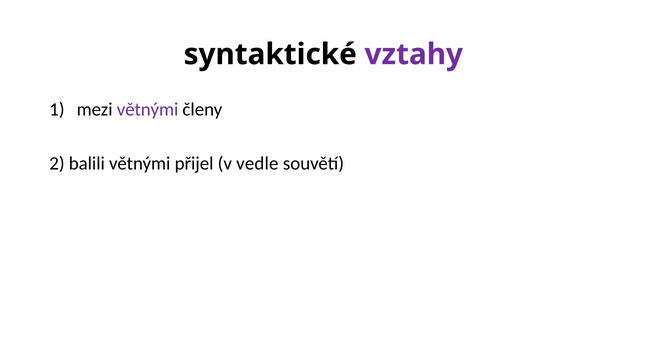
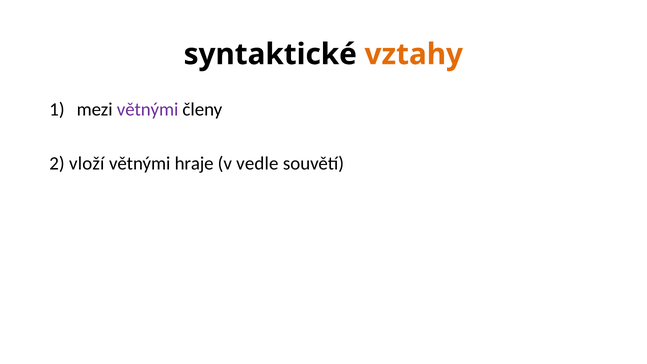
vztahy colour: purple -> orange (414, 54)
balili: balili -> vloží (87, 164)
přijel: přijel -> hraje (194, 164)
